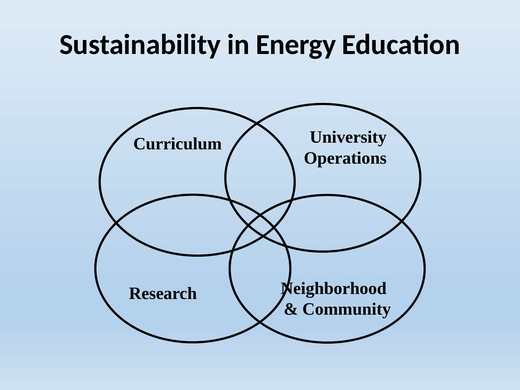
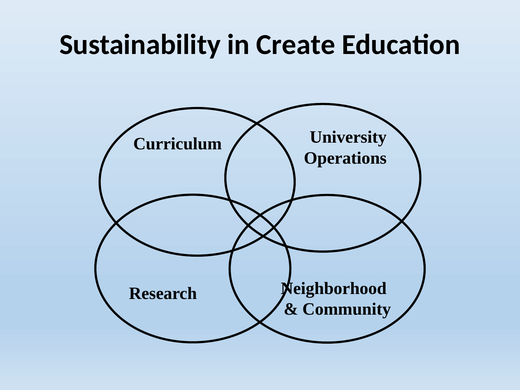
Energy: Energy -> Create (296, 44)
